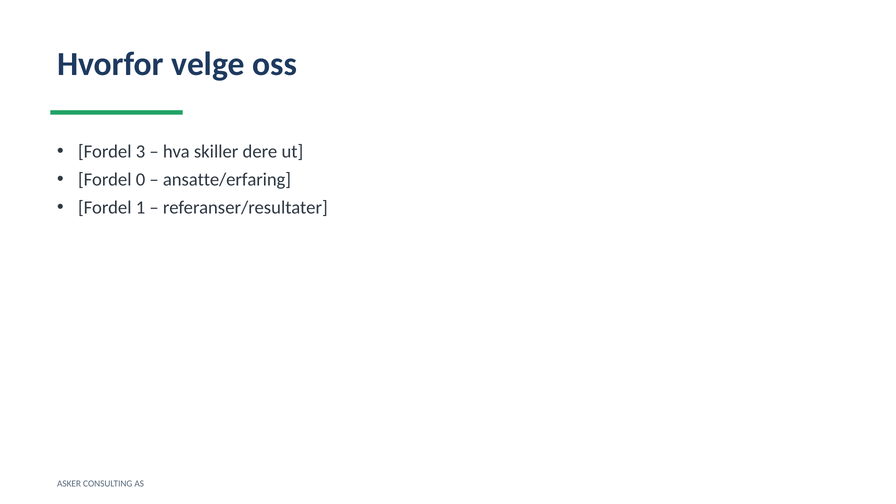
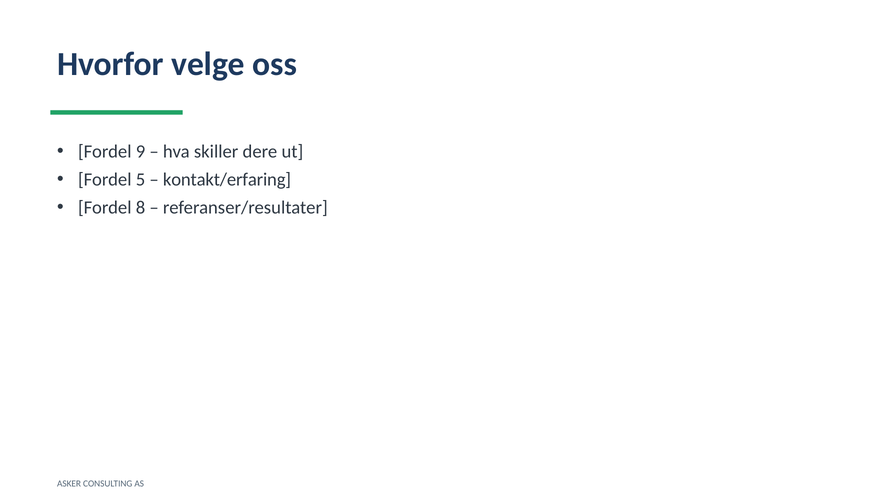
3: 3 -> 9 (141, 152)
0: 0 -> 5 (141, 180)
ansatte/erfaring: ansatte/erfaring -> kontakt/erfaring (227, 180)
1: 1 -> 8 (141, 208)
